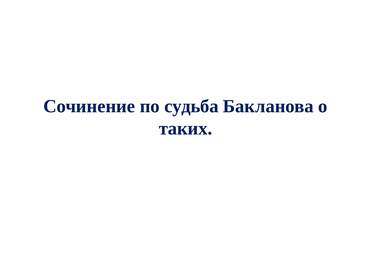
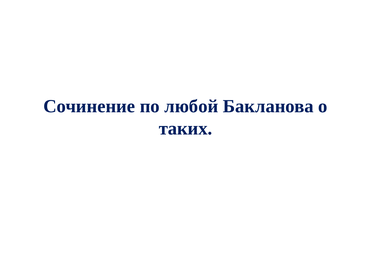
судьба: судьба -> любой (191, 106)
